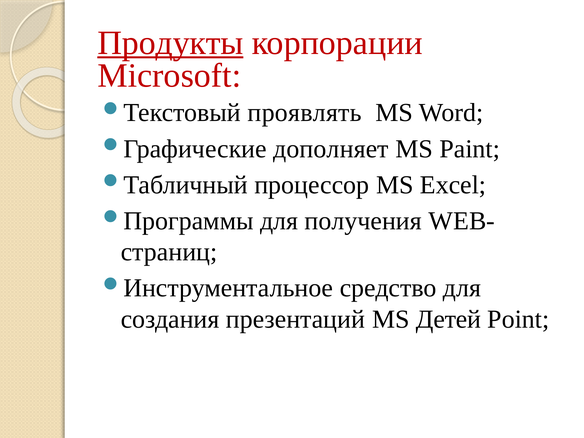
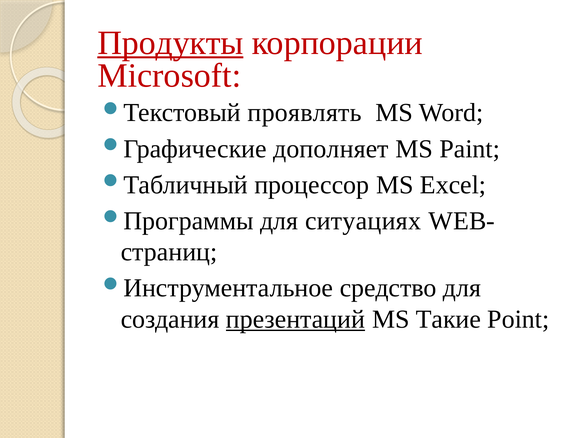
получения: получения -> ситуациях (363, 221)
презентаций underline: none -> present (296, 319)
Детей: Детей -> Такие (448, 319)
